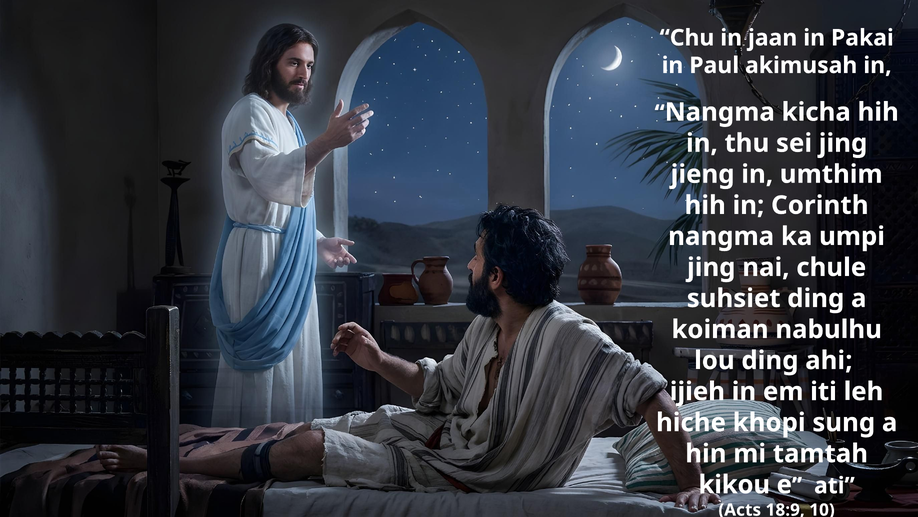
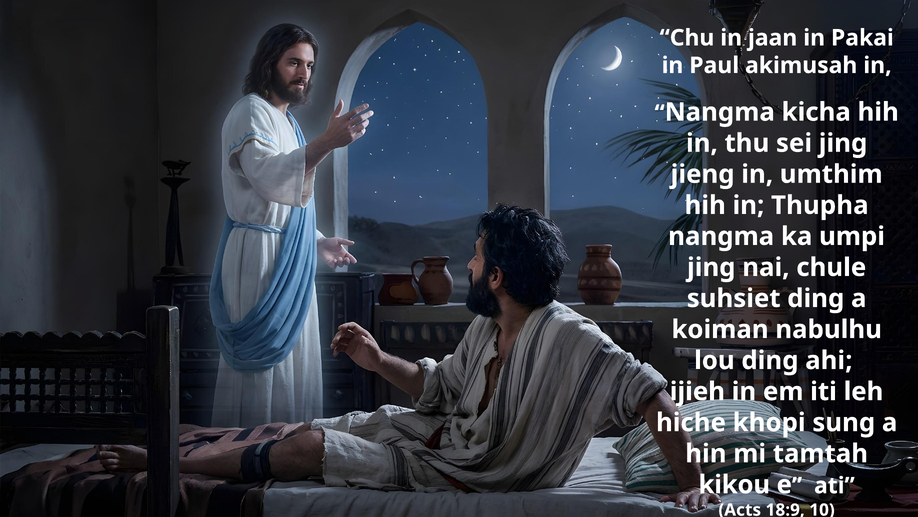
Corinth: Corinth -> Thupha (820, 205)
